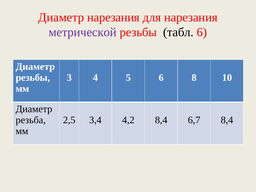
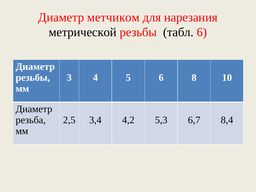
Диаметр нарезания: нарезания -> метчиком (113, 17)
метрической colour: purple -> black (83, 32)
4,2 8,4: 8,4 -> 5,3 (161, 120)
